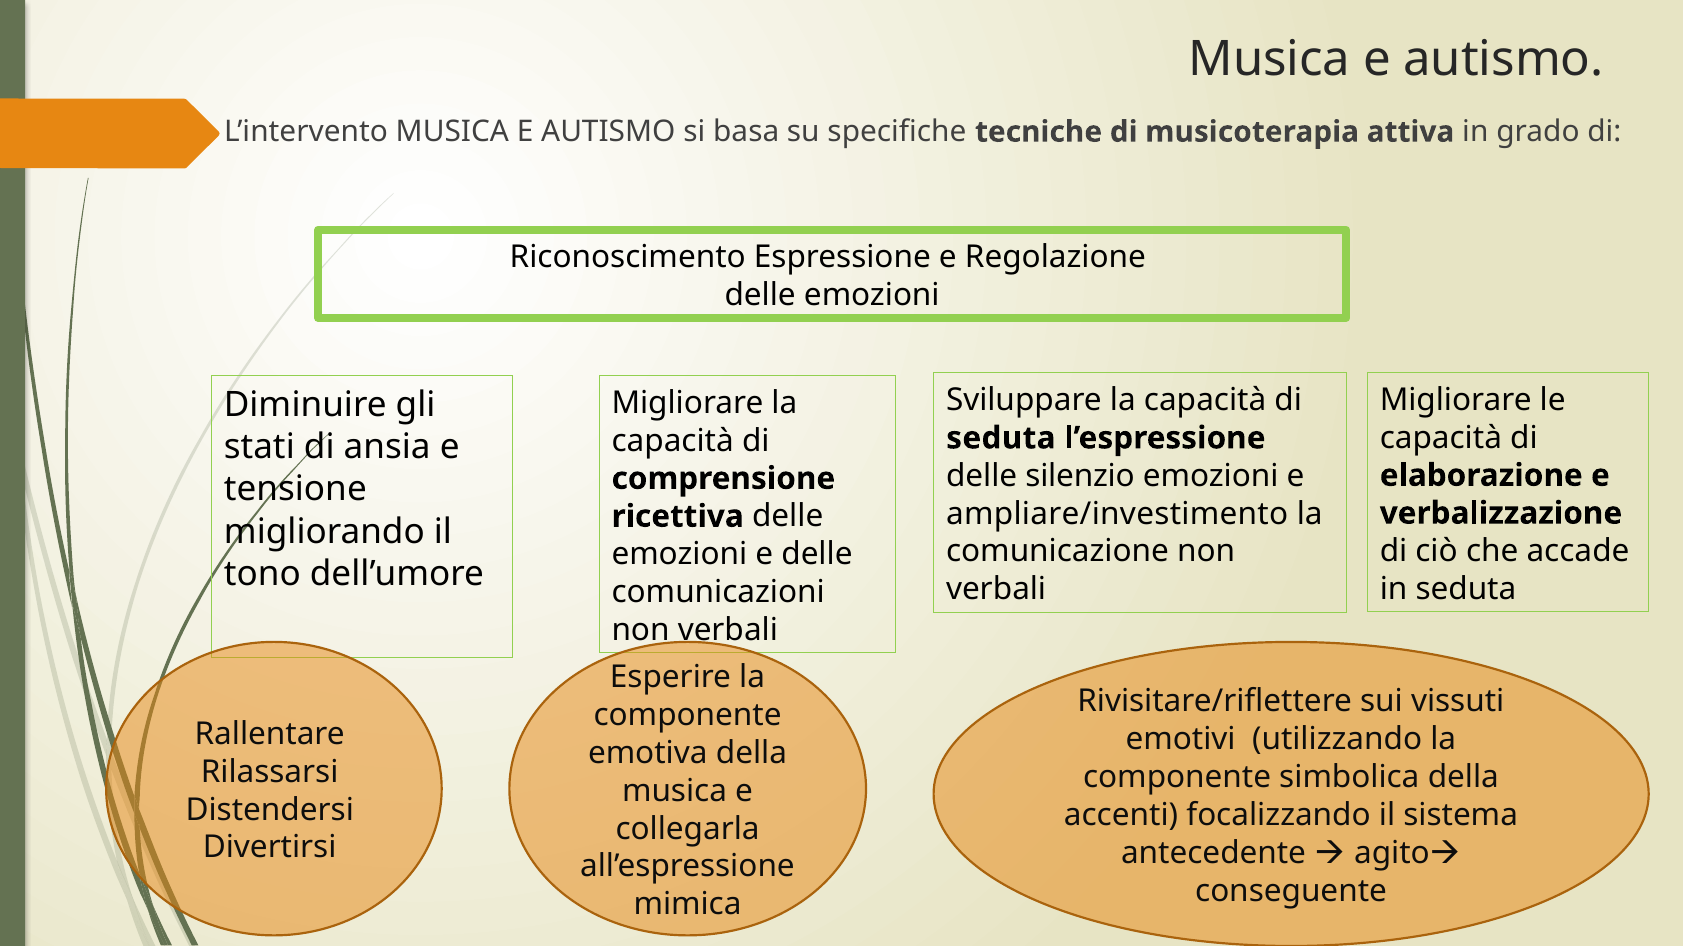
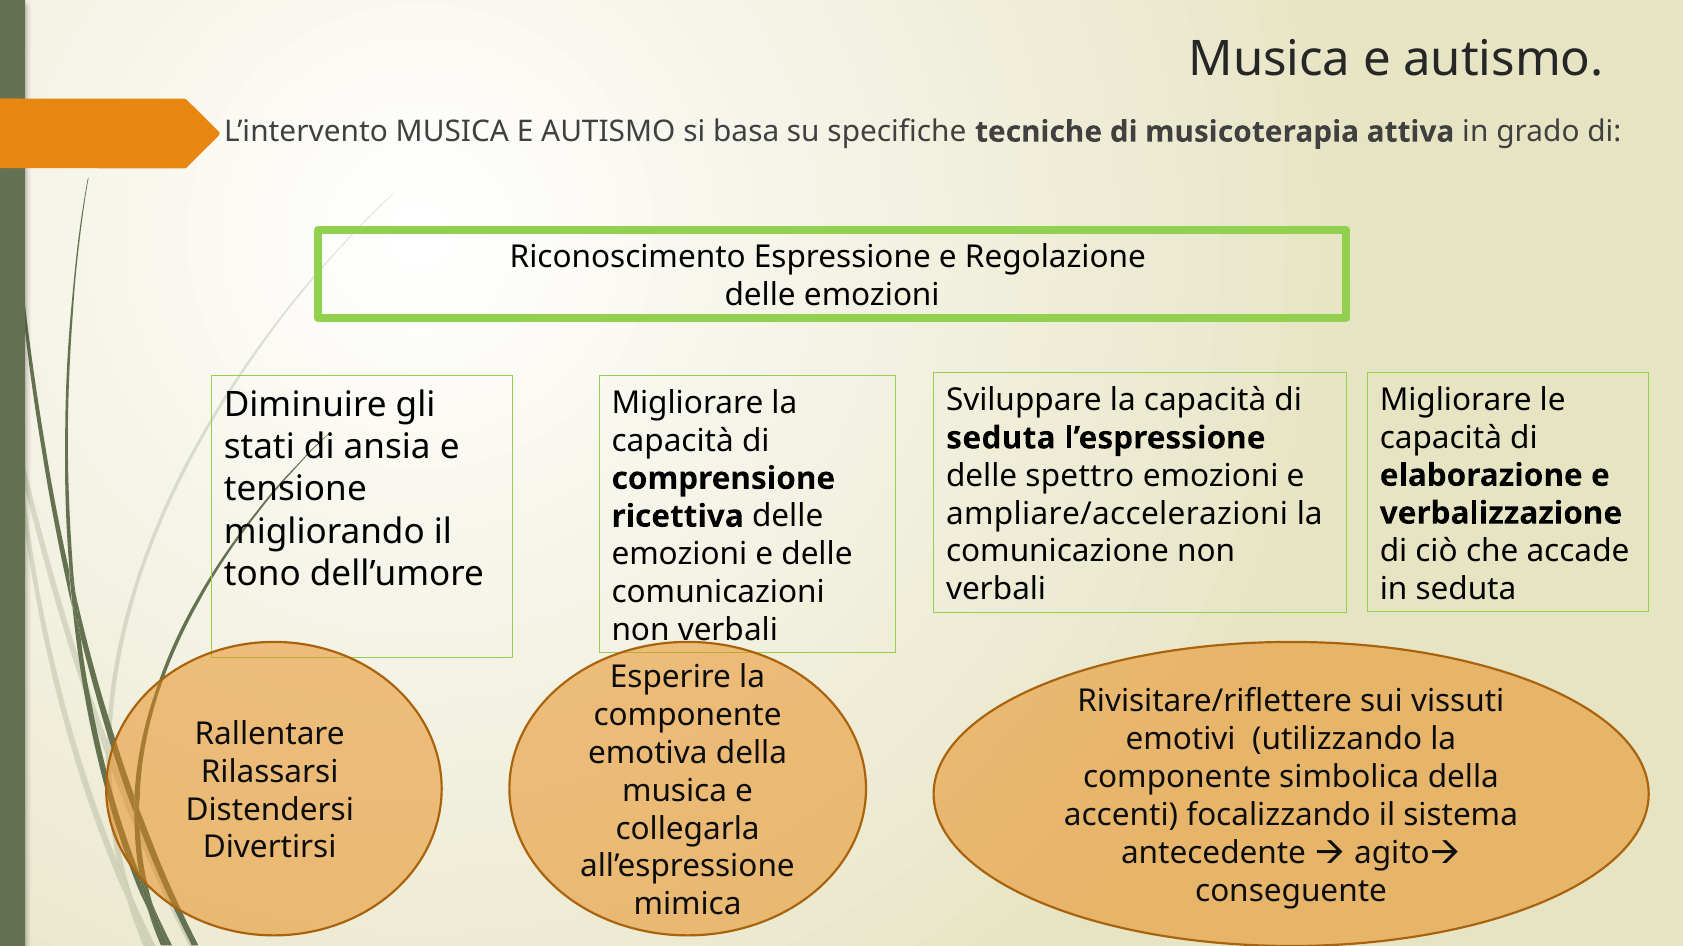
silenzio: silenzio -> spettro (1080, 476)
ampliare/investimento: ampliare/investimento -> ampliare/accelerazioni (1117, 514)
